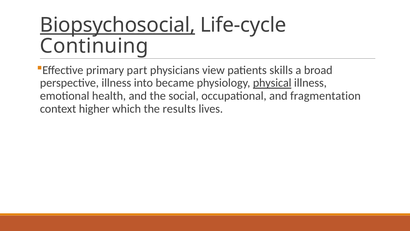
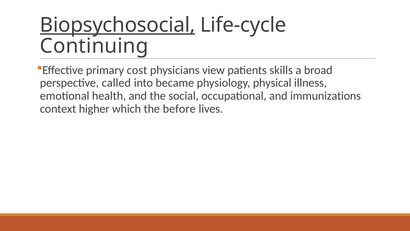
part: part -> cost (137, 70)
perspective illness: illness -> called (116, 83)
physical underline: present -> none (272, 83)
fragmentation: fragmentation -> immunizations (326, 96)
results: results -> before (179, 109)
